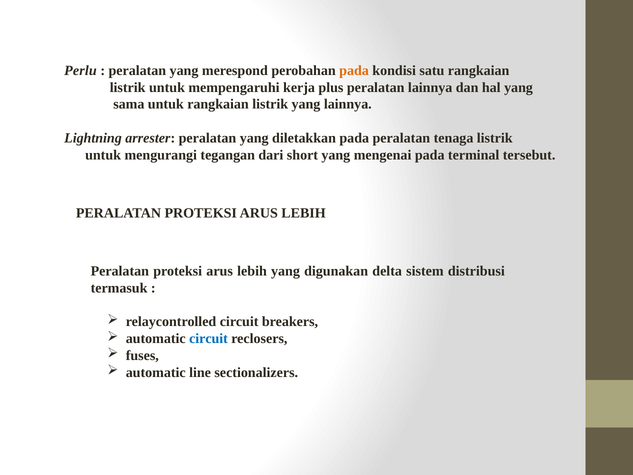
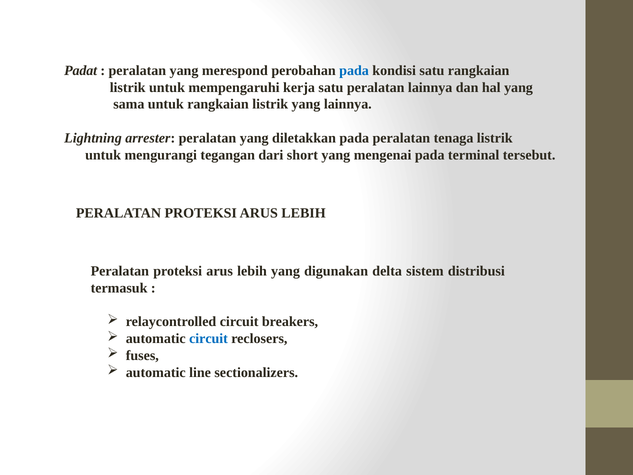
Perlu: Perlu -> Padat (81, 71)
pada colour: orange -> blue (354, 71)
kerja plus: plus -> satu (331, 87)
